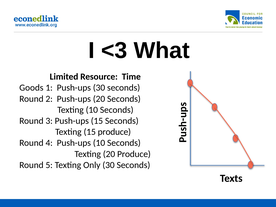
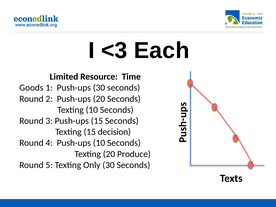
What: What -> Each (162, 51)
15 produce: produce -> decision (114, 132)
